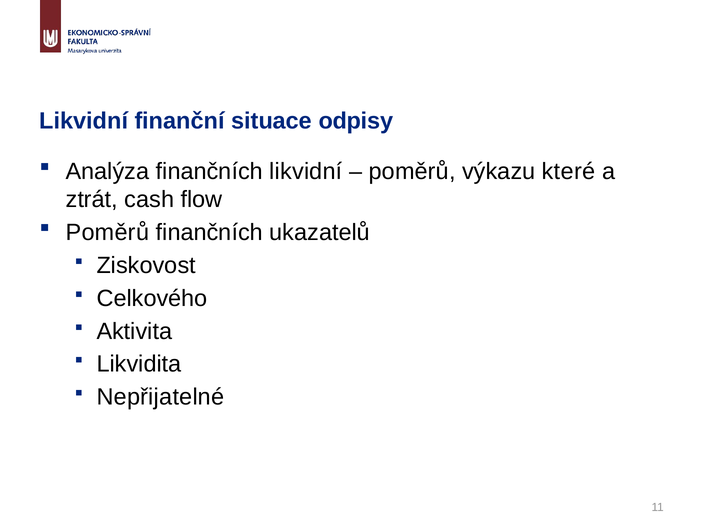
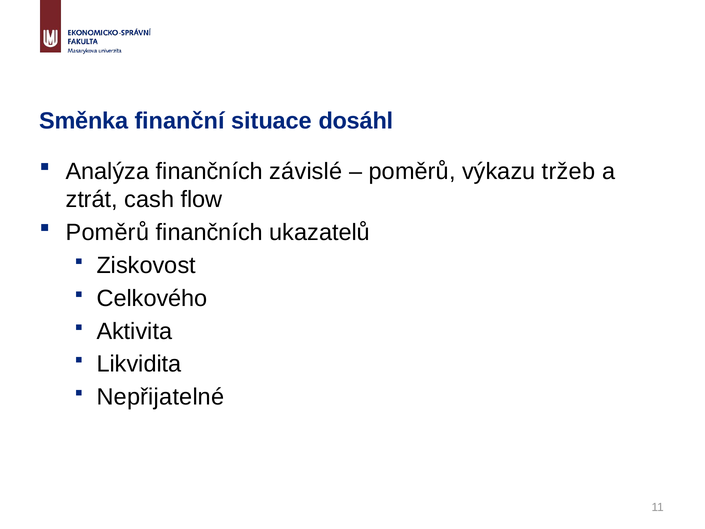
Likvidní: Likvidní -> Směnka (84, 121)
odpisy: odpisy -> dosáhl (356, 121)
finančních likvidní: likvidní -> závislé (306, 171)
které: které -> tržeb (569, 171)
